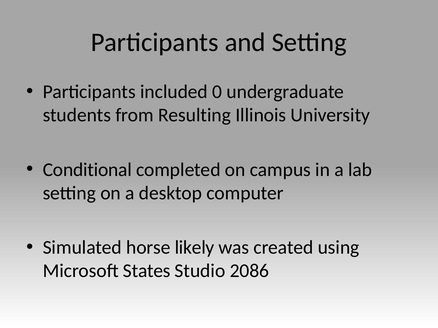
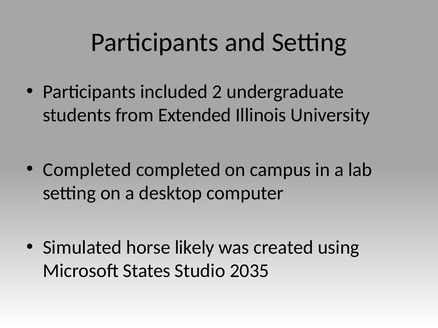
0: 0 -> 2 (217, 92)
Resulting: Resulting -> Extended (195, 115)
Conditional: Conditional -> Completed (87, 170)
2086: 2086 -> 2035 (249, 271)
